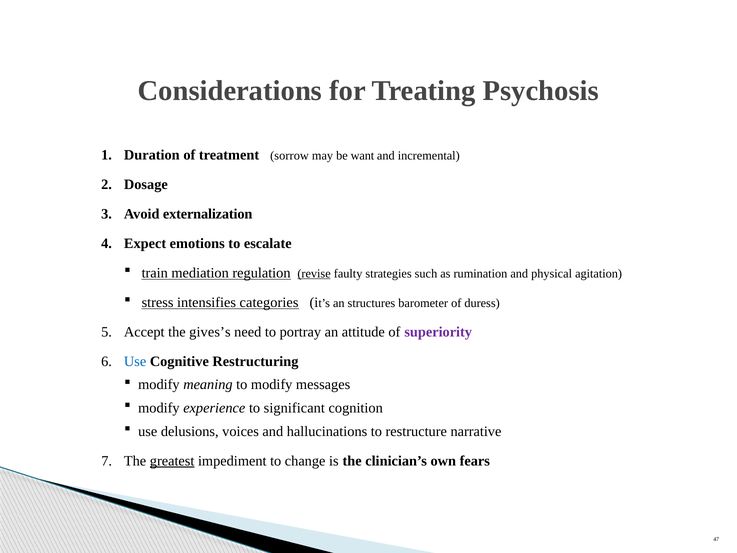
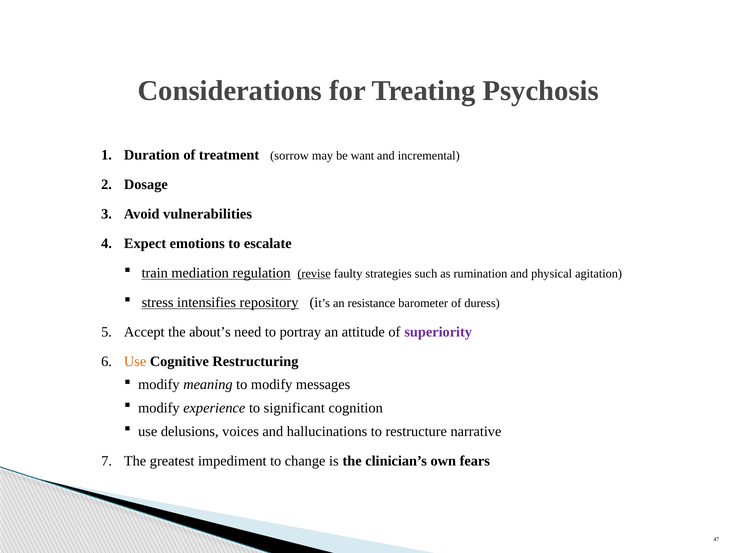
externalization: externalization -> vulnerabilities (208, 214)
categories: categories -> repository (269, 302)
structures: structures -> resistance (371, 303)
gives’s: gives’s -> about’s (210, 332)
Use colour: blue -> orange (135, 361)
greatest underline: present -> none (172, 461)
